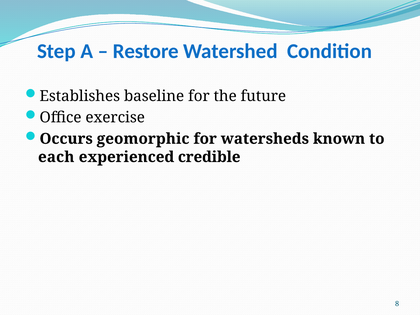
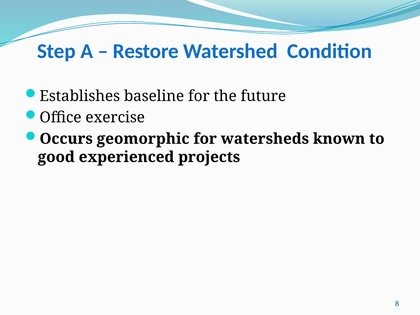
each: each -> good (56, 157)
credible: credible -> projects (209, 157)
